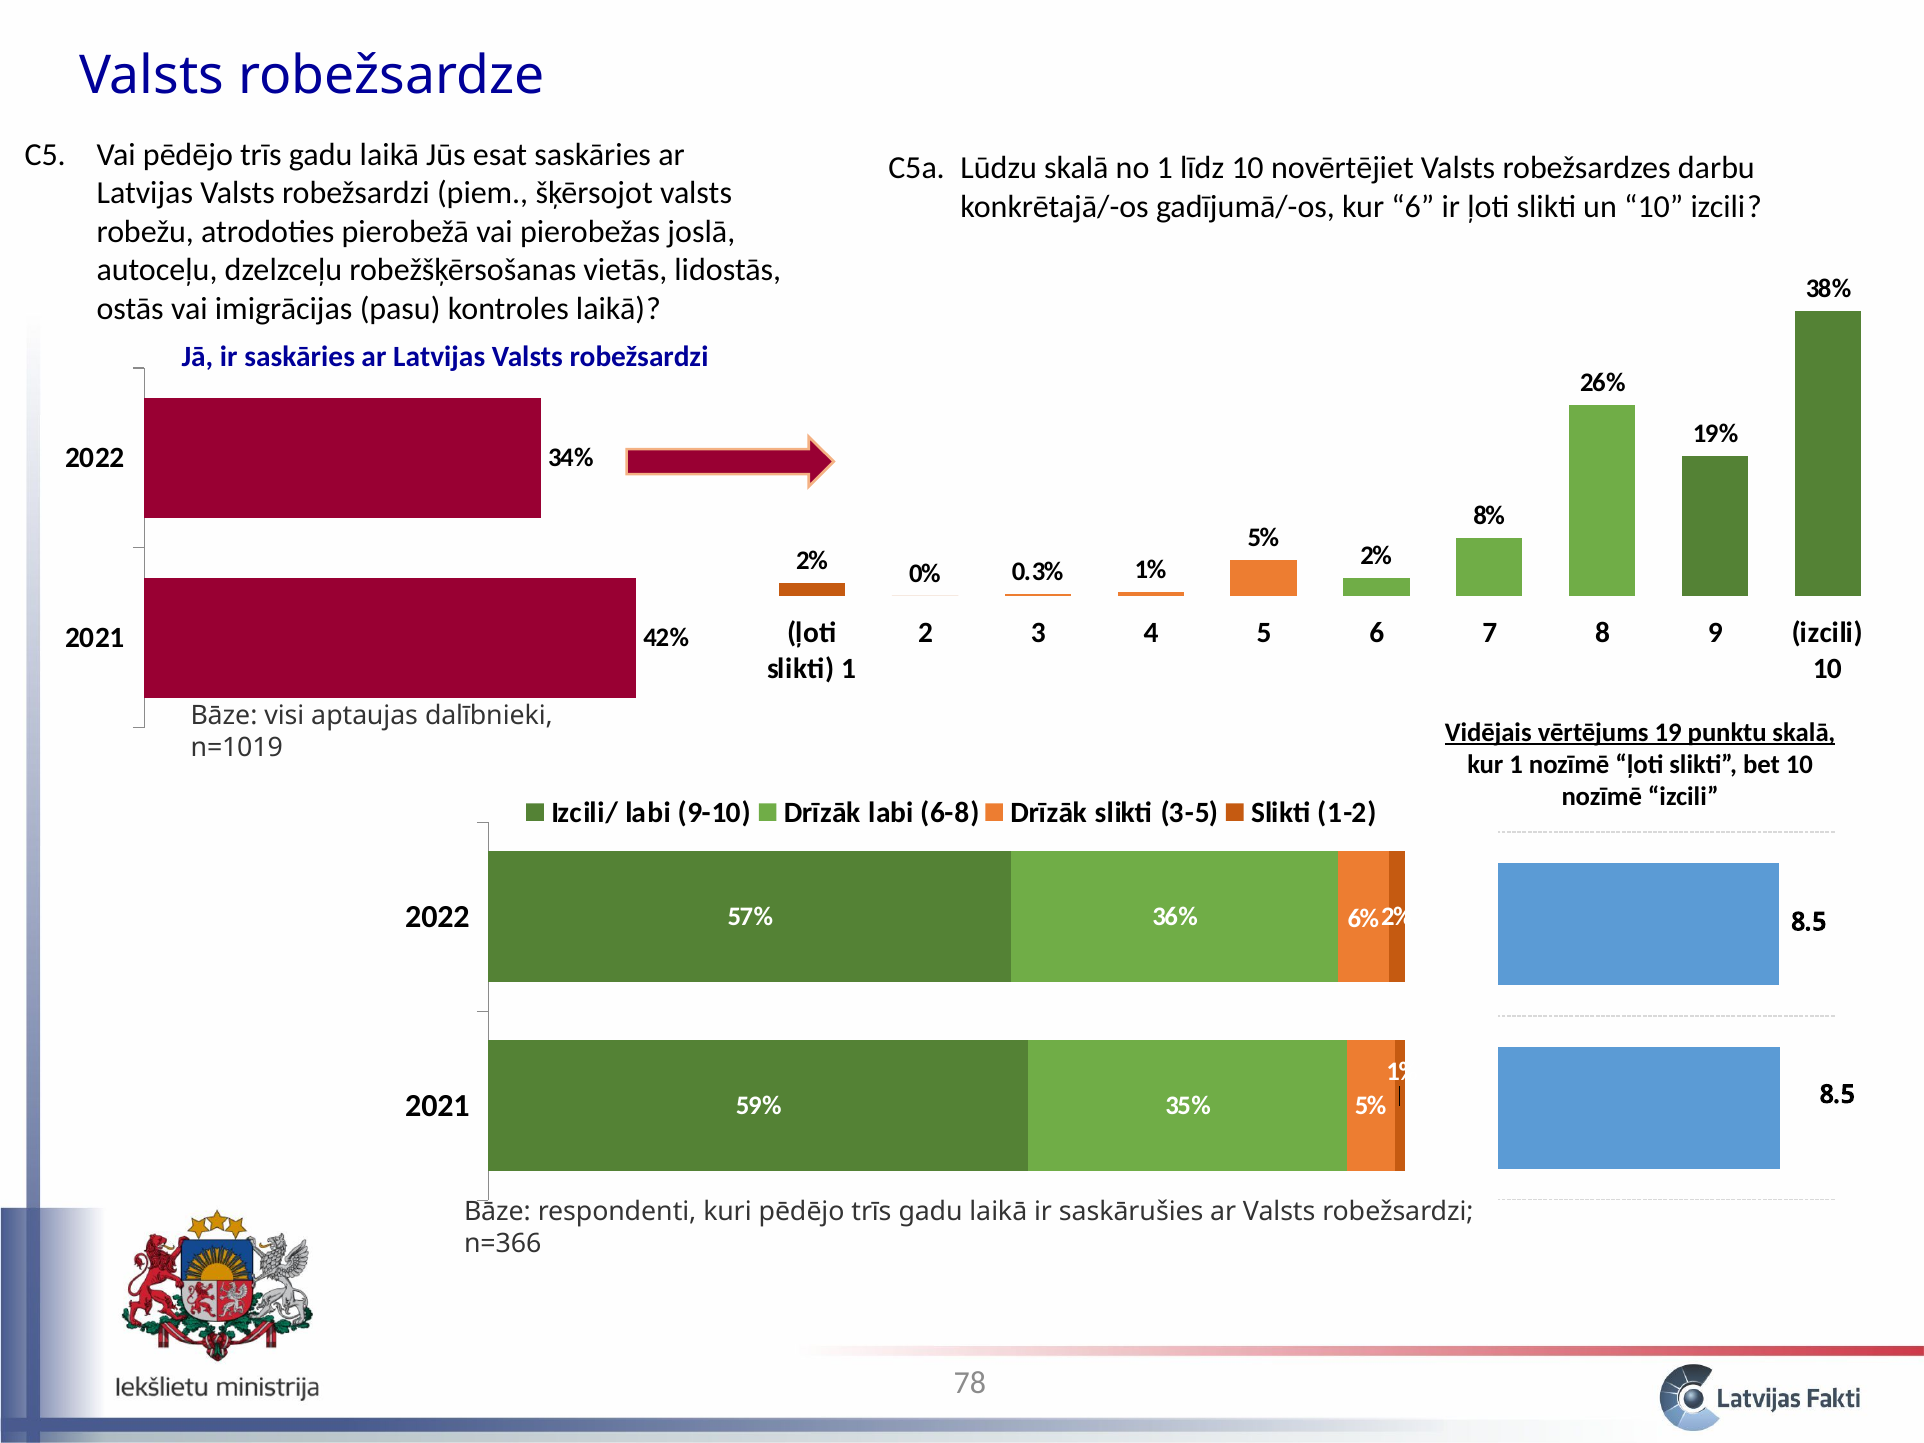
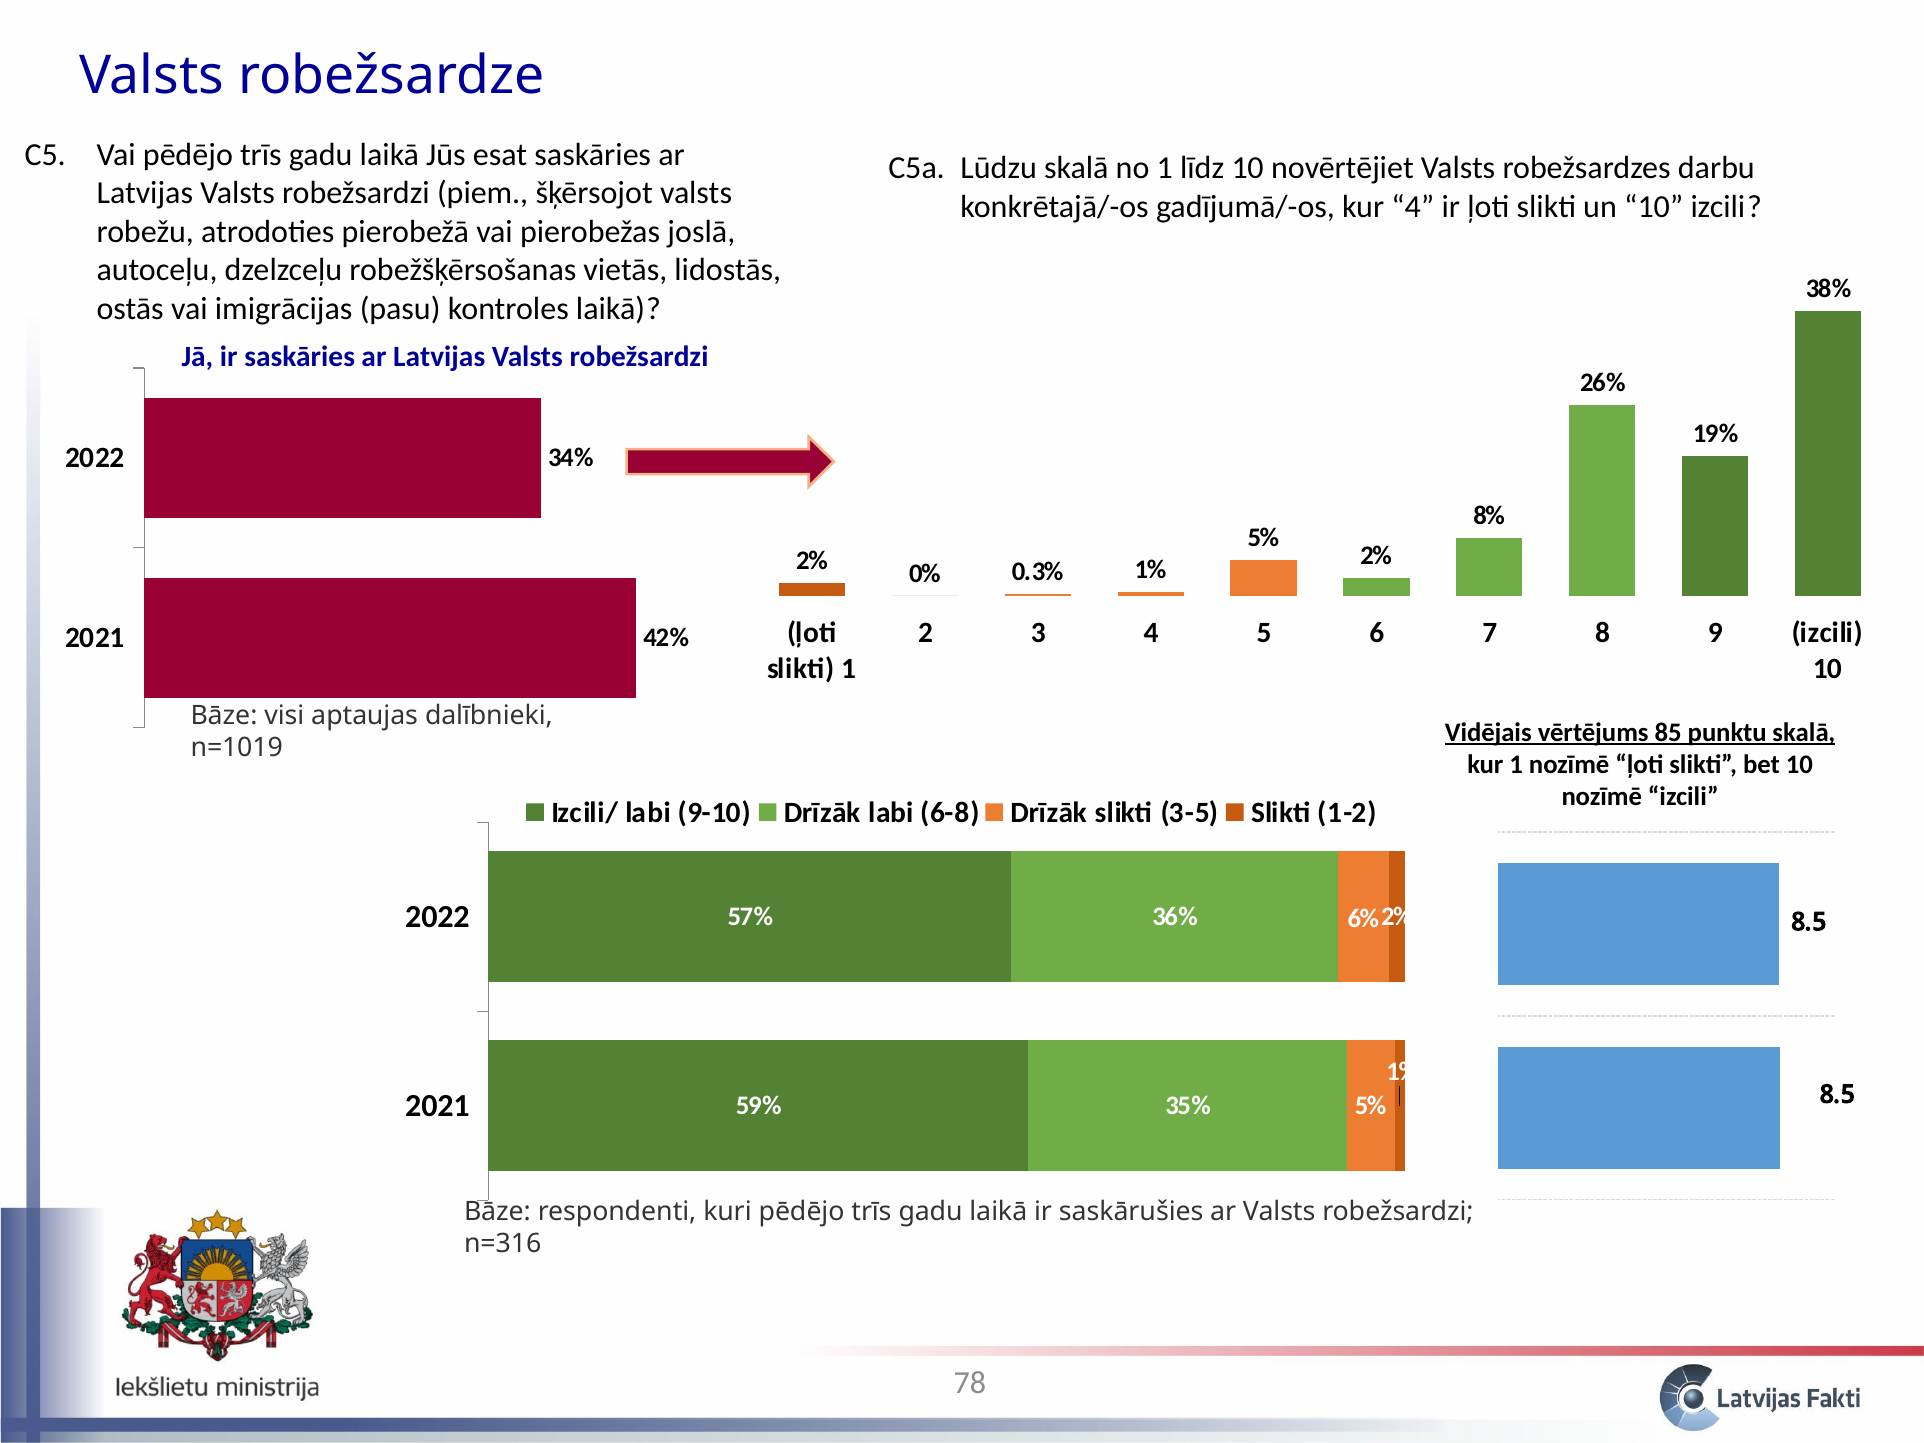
kur 6: 6 -> 4 (1413, 207)
19: 19 -> 85 (1668, 732)
n=366: n=366 -> n=316 (503, 1244)
